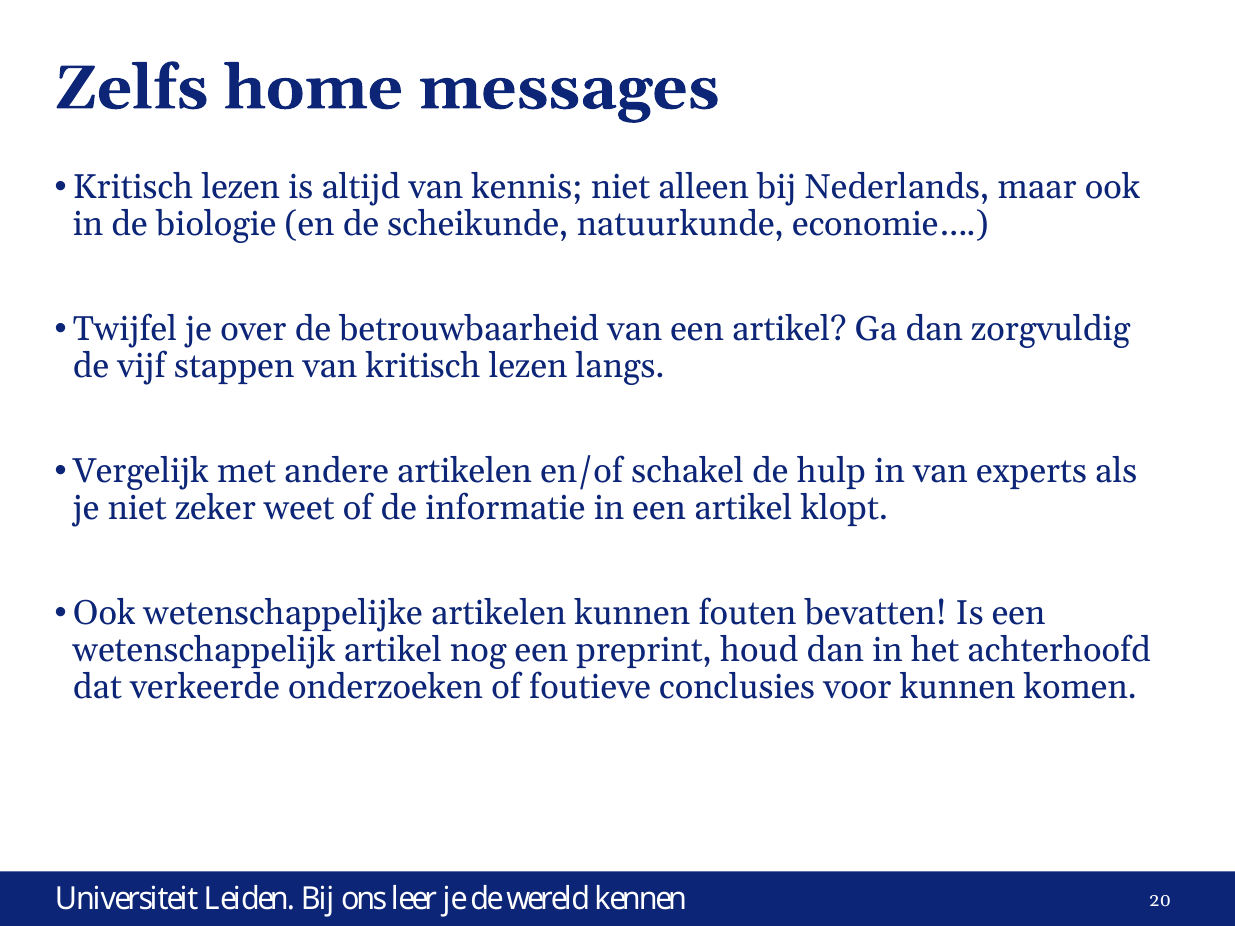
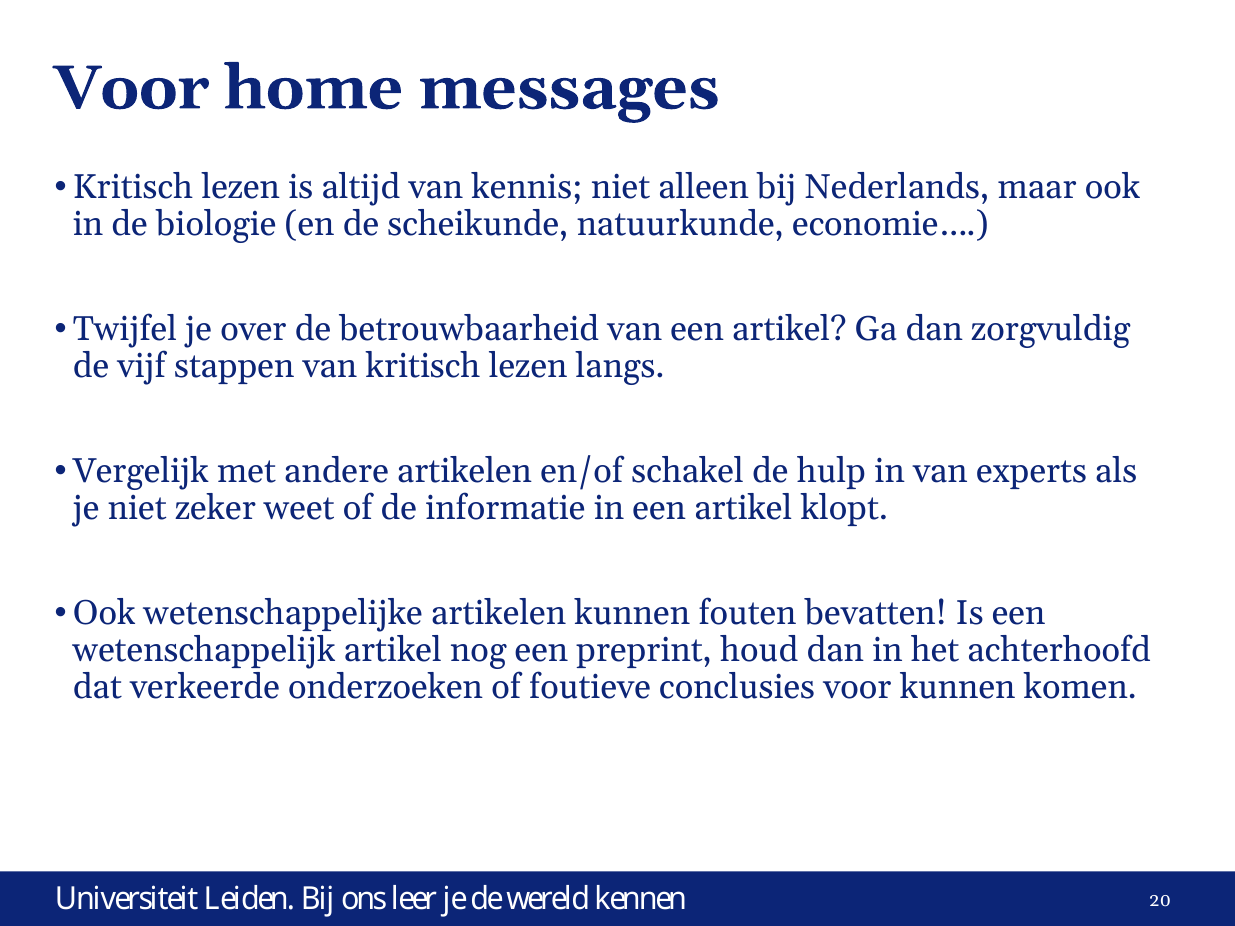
Zelfs: Zelfs -> Voor (132, 88)
